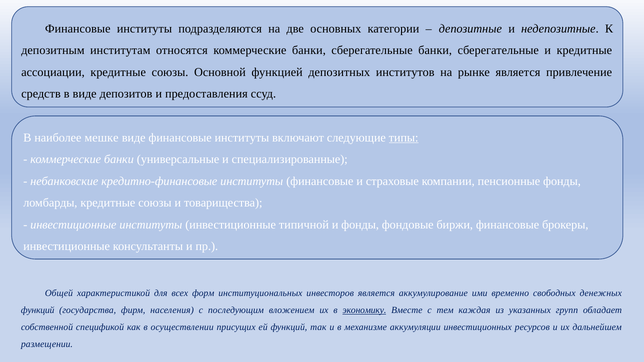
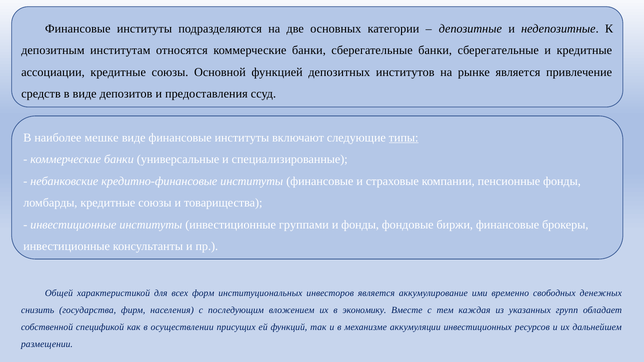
типичной: типичной -> группами (304, 225)
функций: функций -> снизить (38, 310)
экономику underline: present -> none (364, 310)
